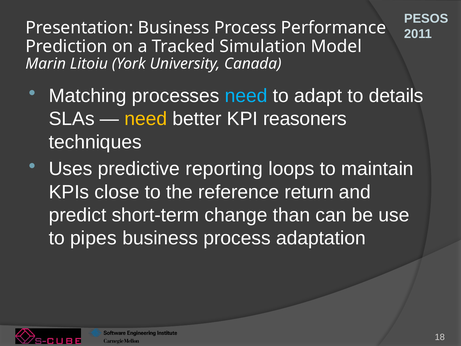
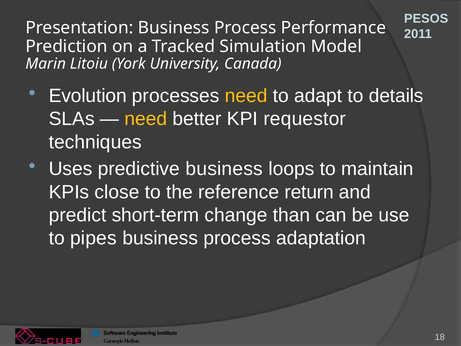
Matching: Matching -> Evolution (88, 96)
need colour: light blue -> yellow (246, 96)
reasoners: reasoners -> requestor (305, 119)
predictive reporting: reporting -> business (224, 169)
